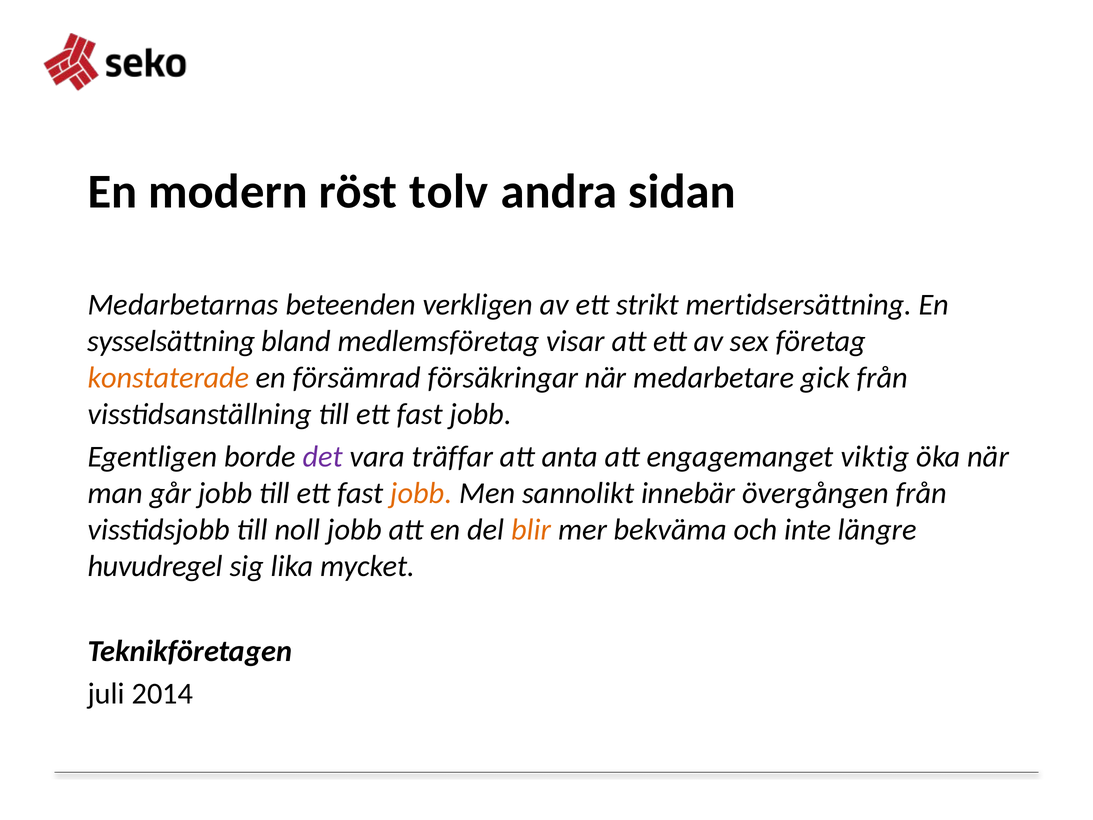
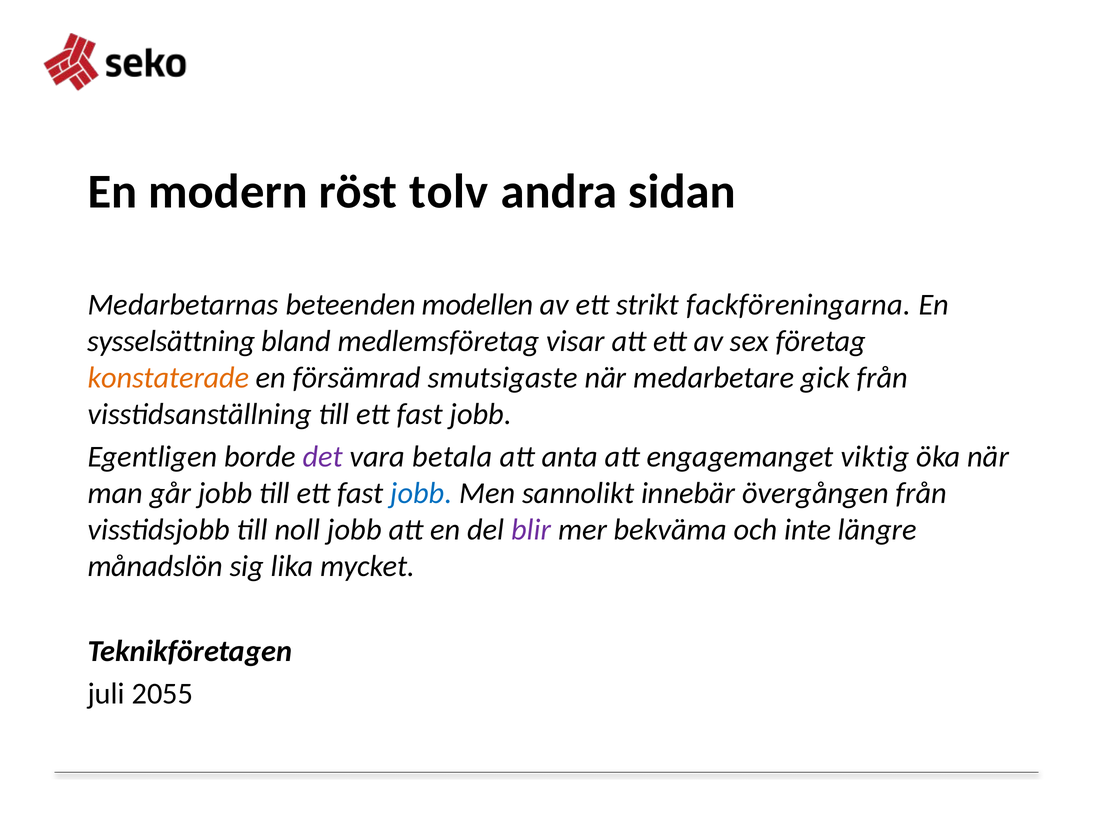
verkligen: verkligen -> modellen (478, 305)
mertidsersättning: mertidsersättning -> fackföreningarna (799, 305)
försäkringar: försäkringar -> smutsigaste (503, 378)
träffar: träffar -> betala (452, 456)
jobb colour: orange -> blue (421, 493)
blir colour: orange -> purple (531, 529)
huvudregel: huvudregel -> månadslön (155, 566)
2014: 2014 -> 2055 (162, 693)
